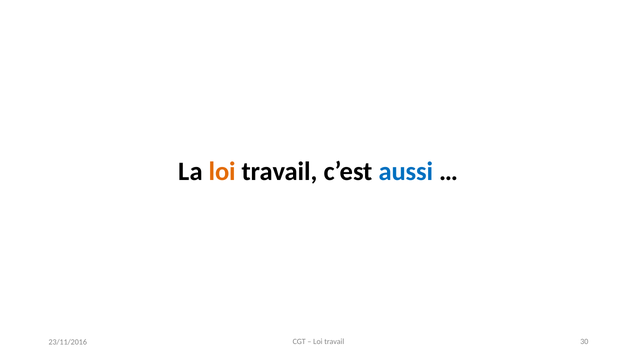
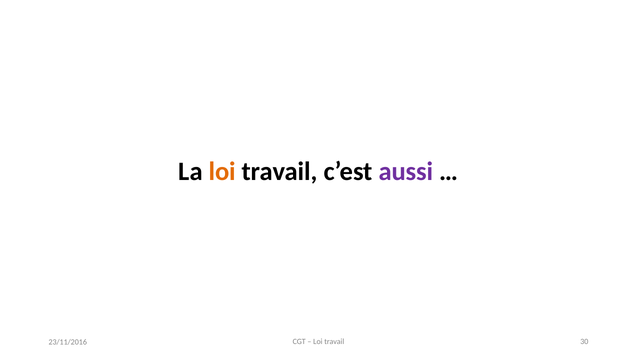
aussi colour: blue -> purple (406, 172)
